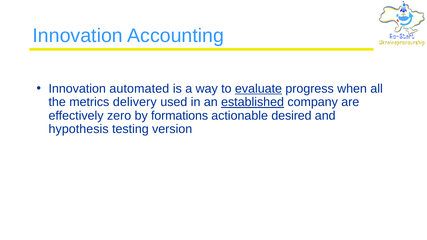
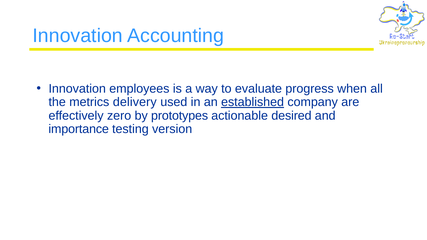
automated: automated -> employees (139, 89)
evaluate underline: present -> none (258, 89)
formations: formations -> prototypes (180, 116)
hypothesis: hypothesis -> importance (79, 129)
